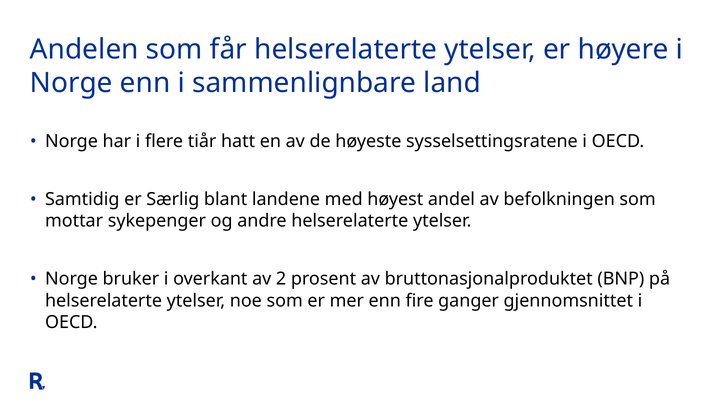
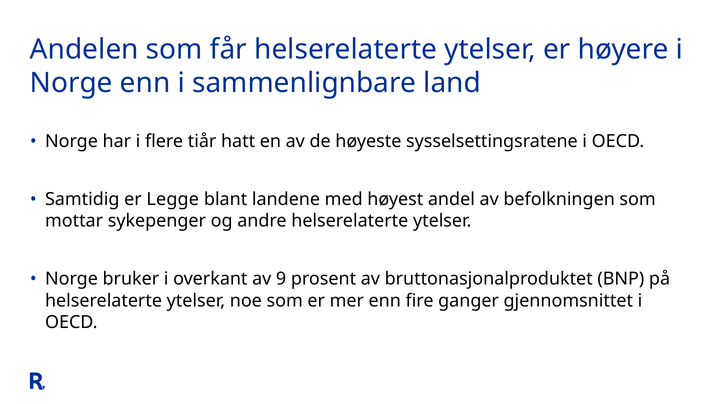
Særlig: Særlig -> Legge (173, 199)
2: 2 -> 9 (281, 279)
